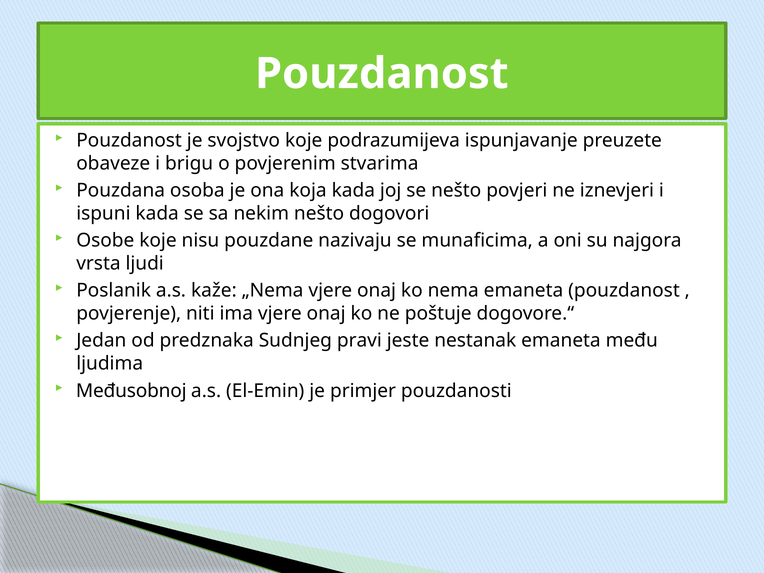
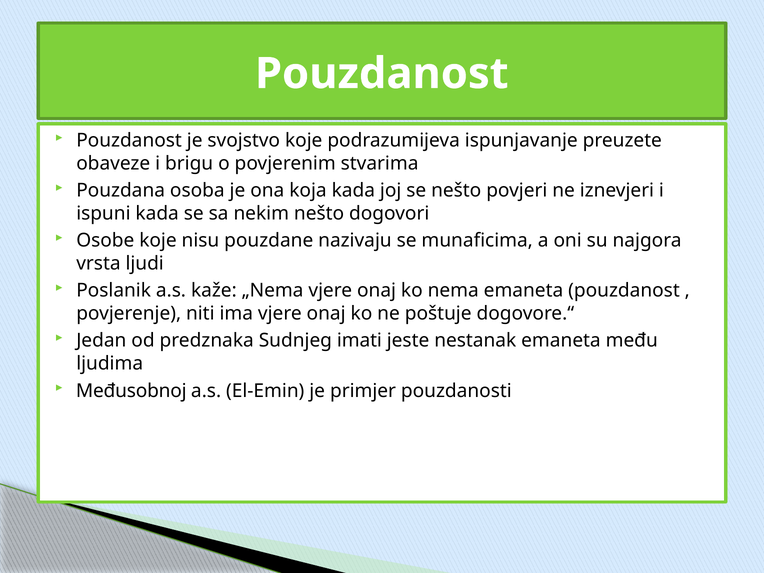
pravi: pravi -> imati (359, 341)
